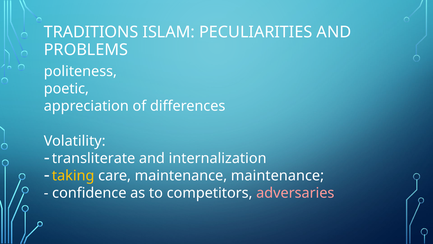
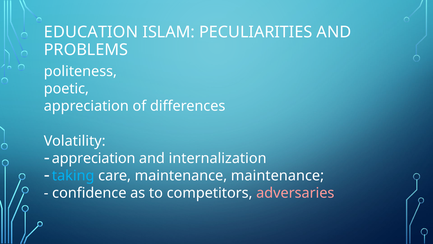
TRADITIONS: TRADITIONS -> EDUCATION (91, 32)
transliterate: transliterate -> appreciation (94, 158)
taking colour: yellow -> light blue (73, 175)
